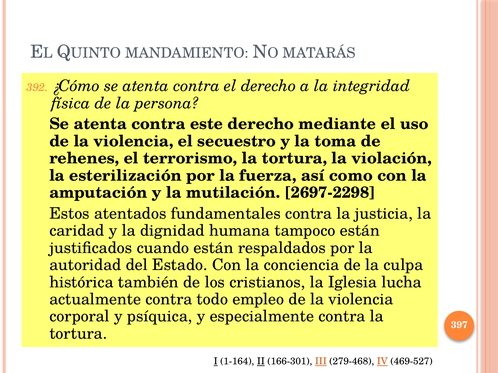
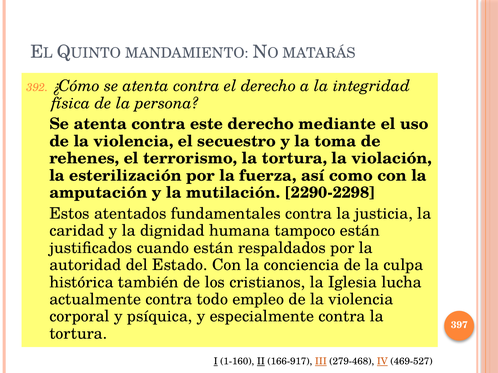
2697-2298: 2697-2298 -> 2290-2298 (330, 193)
1-164: 1-164 -> 1-160 (237, 362)
166-301: 166-301 -> 166-917 (290, 362)
